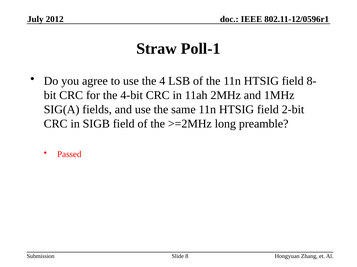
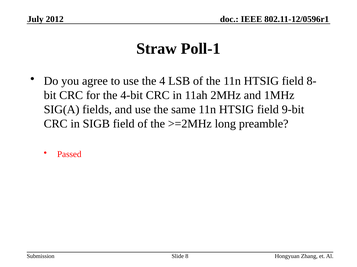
2-bit: 2-bit -> 9-bit (293, 110)
